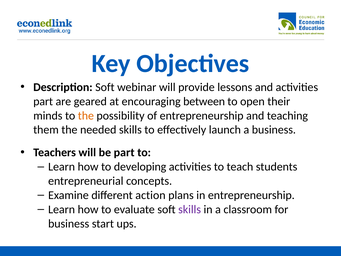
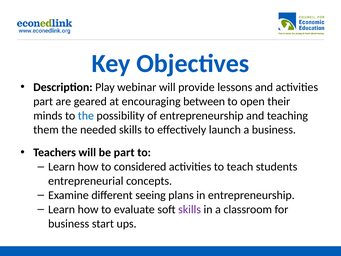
Description Soft: Soft -> Play (105, 87)
the colour: orange -> blue (86, 115)
developing: developing -> considered (140, 167)
action: action -> seeing (151, 195)
